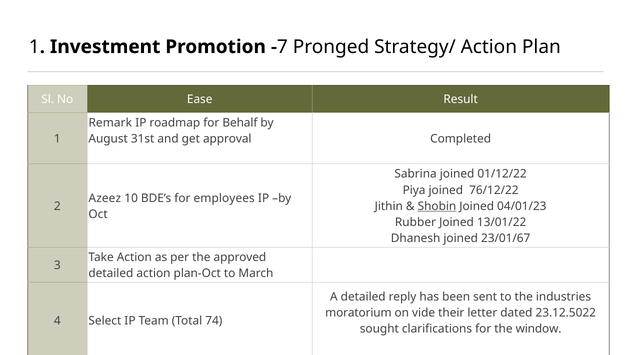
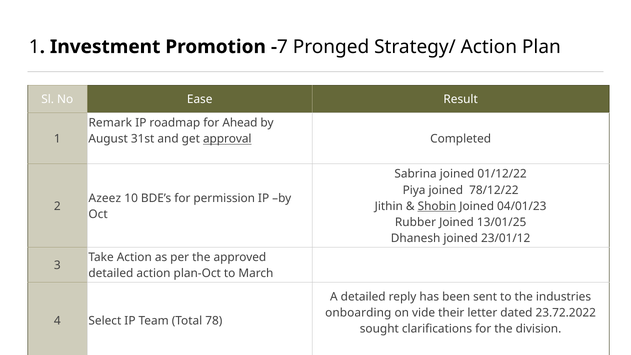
Behalf: Behalf -> Ahead (240, 123)
approval underline: none -> present (227, 139)
76/12/22: 76/12/22 -> 78/12/22 (494, 190)
employees: employees -> permission (224, 198)
13/01/22: 13/01/22 -> 13/01/25 (502, 222)
23/01/67: 23/01/67 -> 23/01/12 (506, 238)
moratorium: moratorium -> onboarding (358, 313)
23.12.5022: 23.12.5022 -> 23.72.2022 (566, 313)
74: 74 -> 78 (214, 321)
window: window -> division (538, 329)
